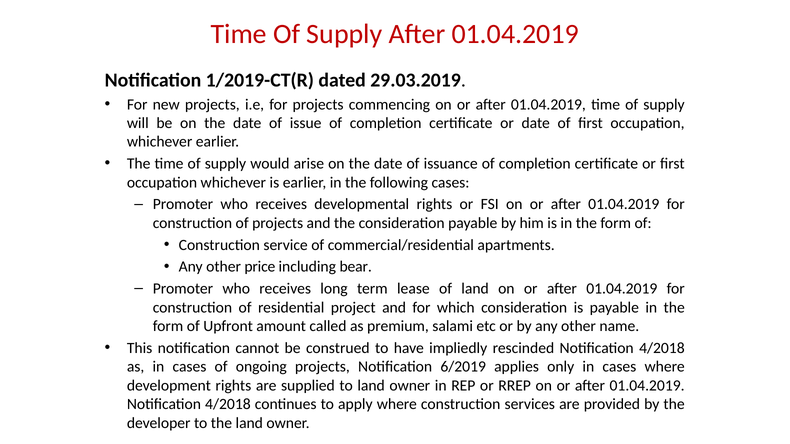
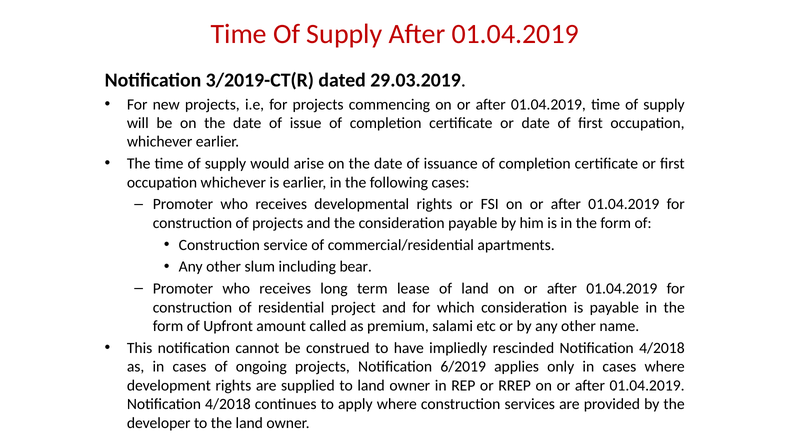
1/2019-CT(R: 1/2019-CT(R -> 3/2019-CT(R (260, 80)
price: price -> slum (260, 267)
